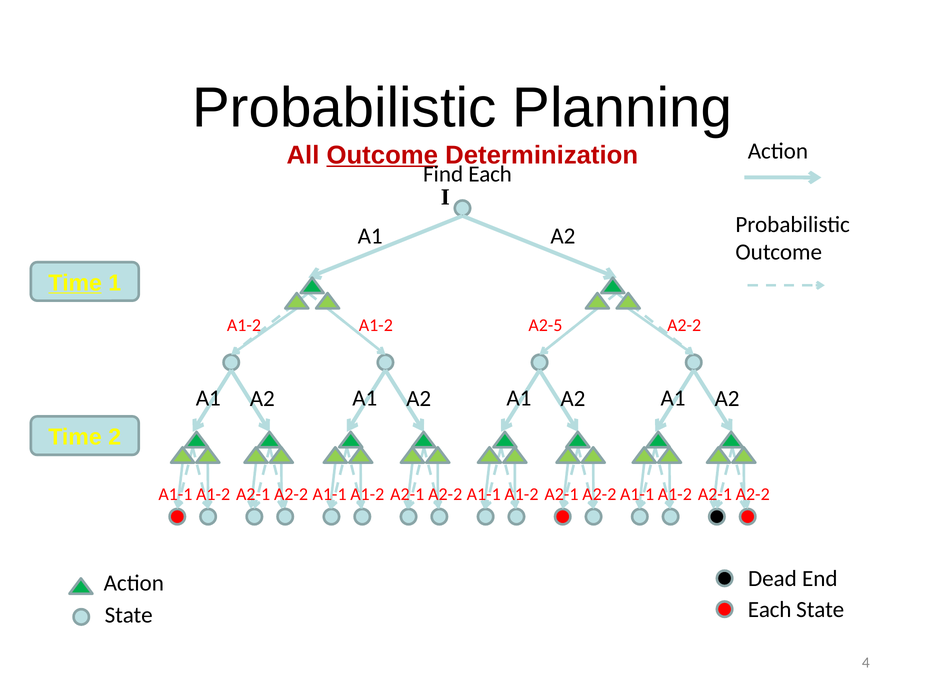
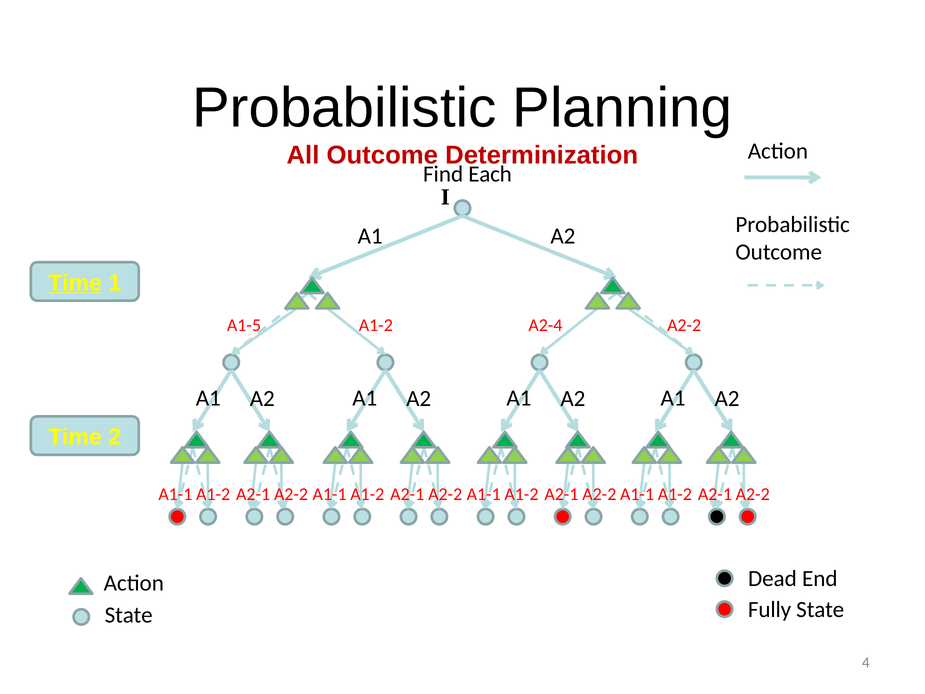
Outcome underline: present -> none (382, 155)
A1-2: A1-2 -> A1-5 (244, 325)
A2-5: A2-5 -> A2-4 (545, 325)
Each: Each -> Fully (770, 610)
